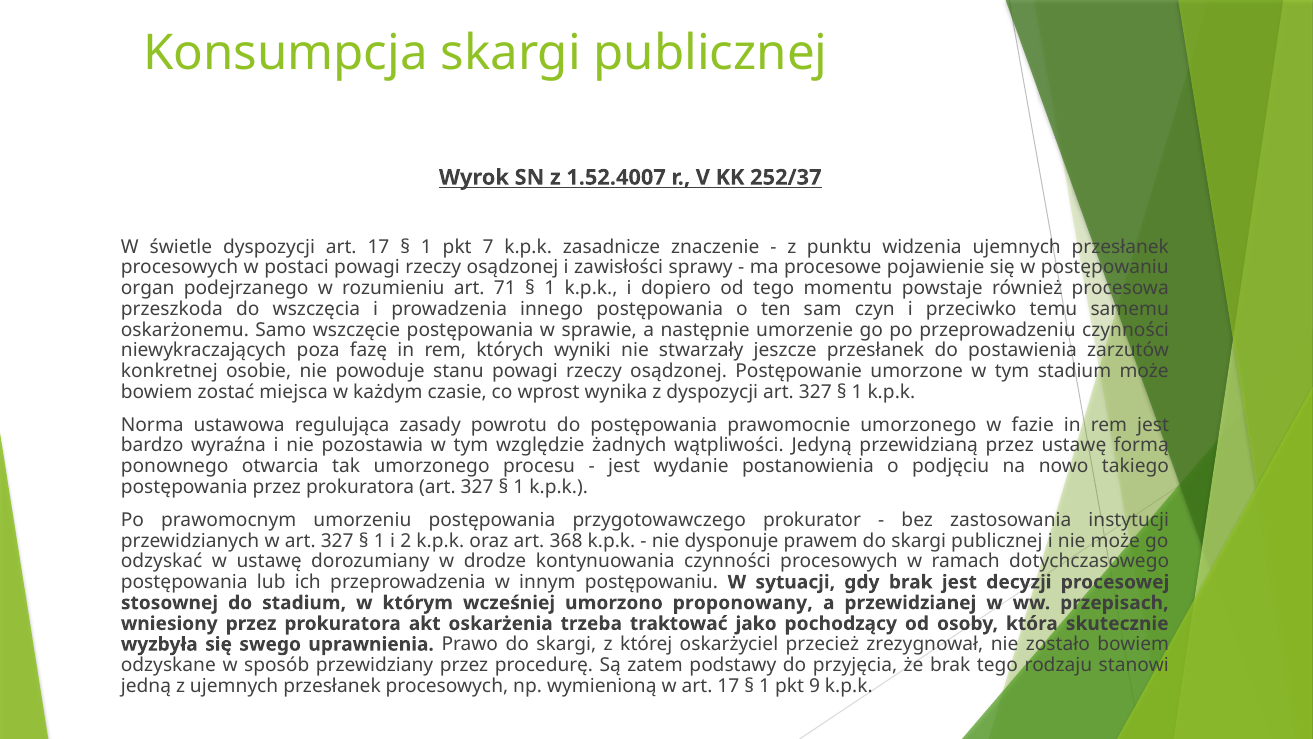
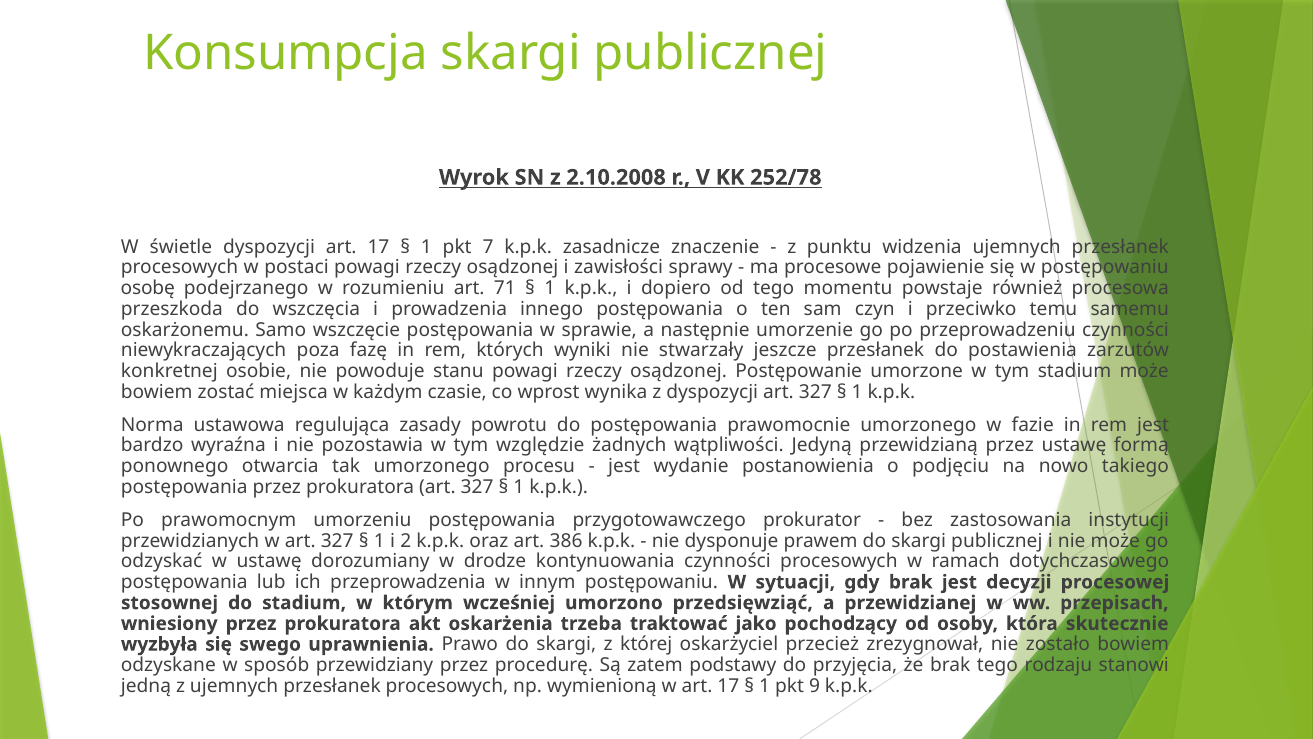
1.52.4007: 1.52.4007 -> 2.10.2008 (616, 177)
252/37: 252/37 -> 252/78 (786, 177)
organ: organ -> osobę (148, 288)
368: 368 -> 386 (566, 540)
proponowany: proponowany -> przedsięwziąć (743, 603)
